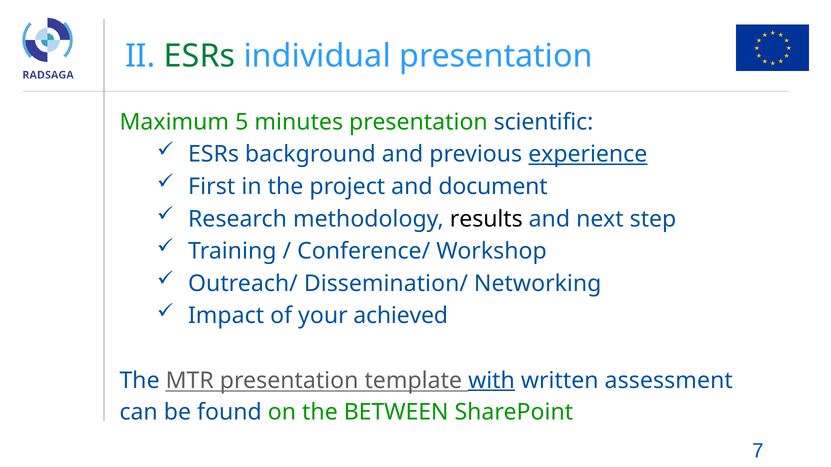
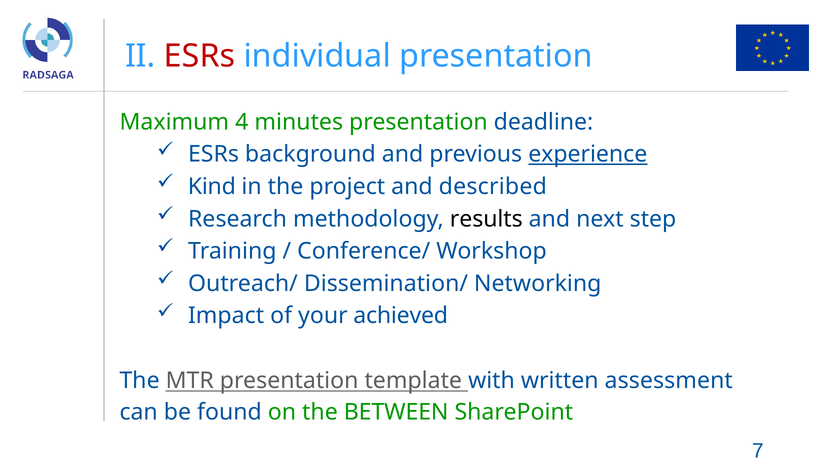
ESRs colour: green -> red (200, 56)
5: 5 -> 4 (242, 122)
scientific: scientific -> deadline (543, 122)
First: First -> Kind (212, 187)
document: document -> described (493, 187)
with underline: present -> none (491, 381)
